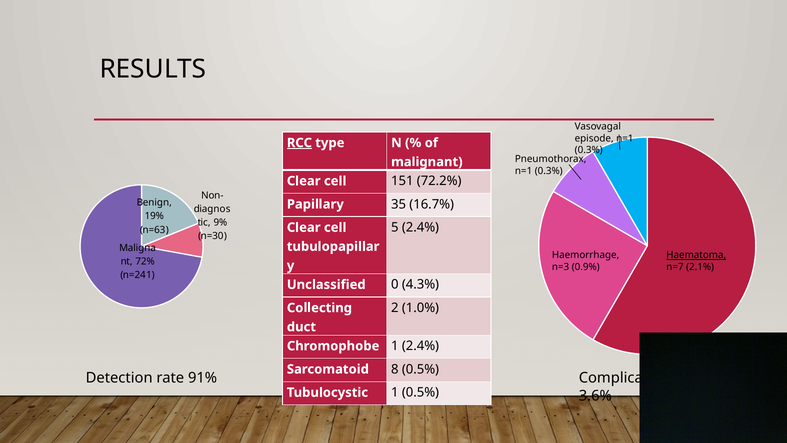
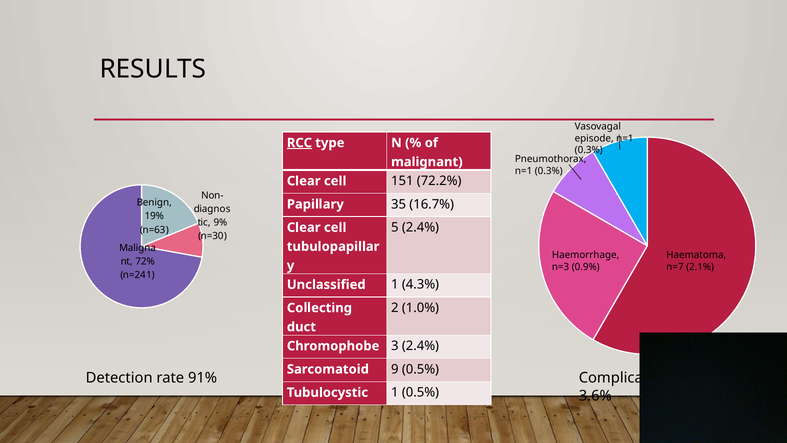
Haematoma underline: present -> none (696, 255)
Unclassified 0: 0 -> 1 (395, 284)
Chromophobe 1: 1 -> 3 (395, 346)
8: 8 -> 9 (395, 369)
